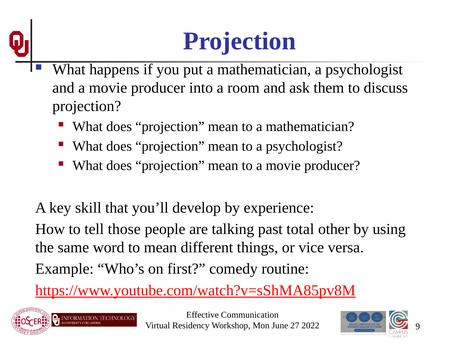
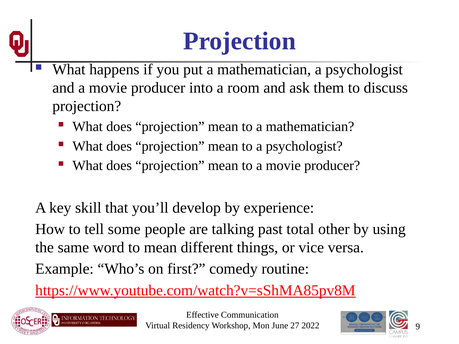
those: those -> some (124, 229)
